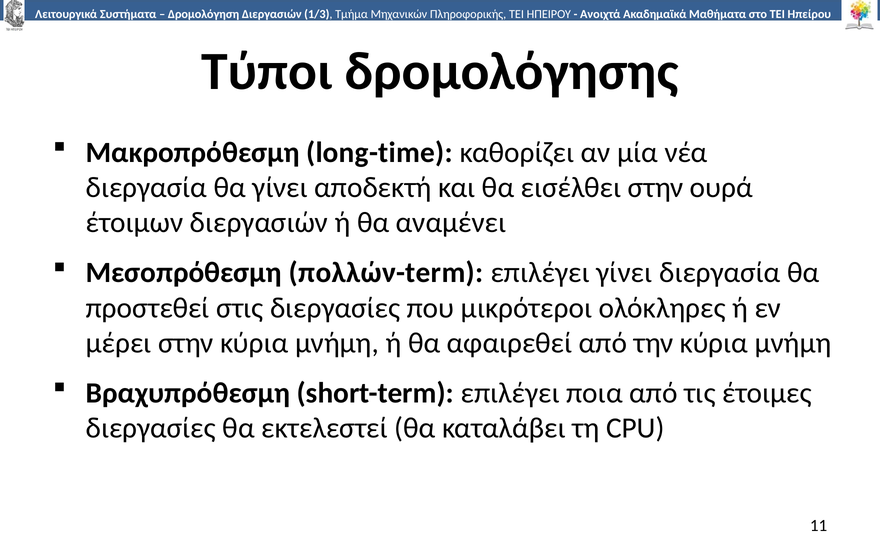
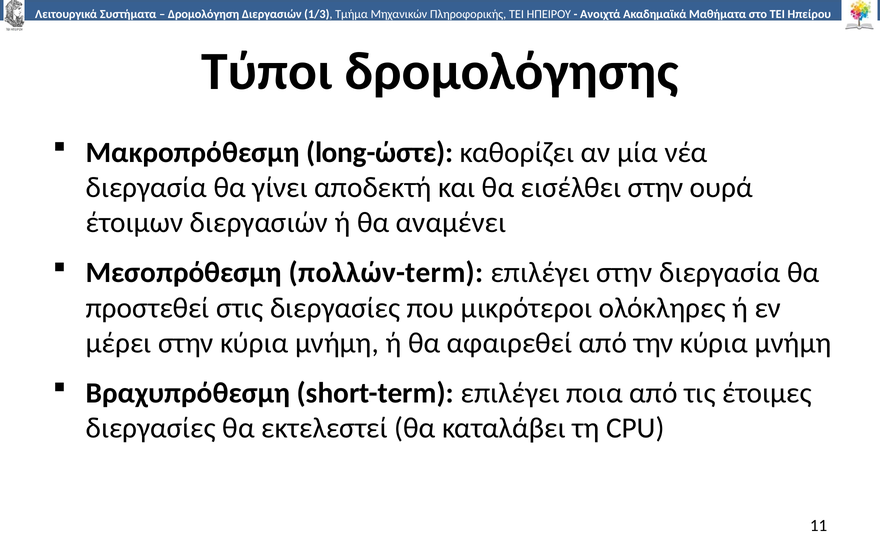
long-time: long-time -> long-ώστε (380, 152)
επιλέγει γίνει: γίνει -> στην (624, 273)
